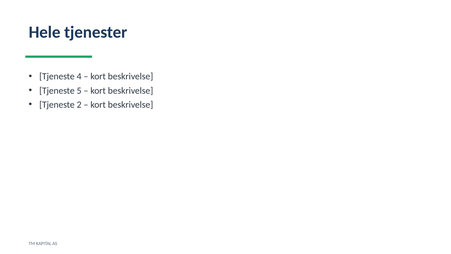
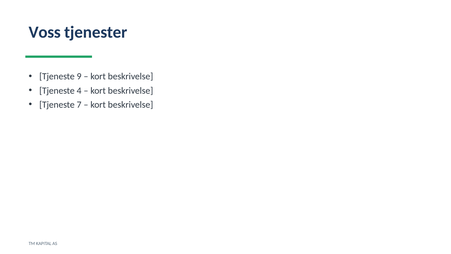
Hele: Hele -> Voss (45, 32)
4: 4 -> 9 (79, 76)
5: 5 -> 4 (79, 90)
2: 2 -> 7 (79, 105)
